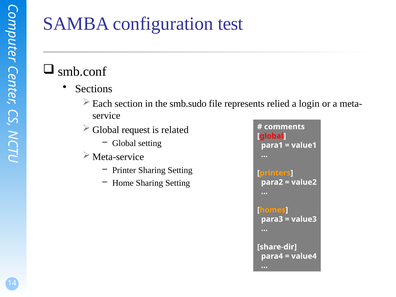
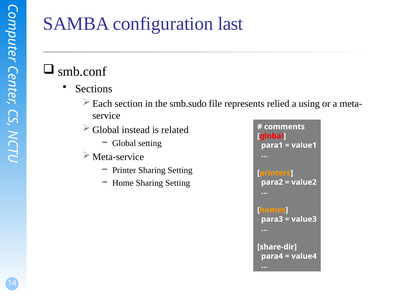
test: test -> last (230, 24)
login: login -> using (309, 104)
request: request -> instead (136, 130)
